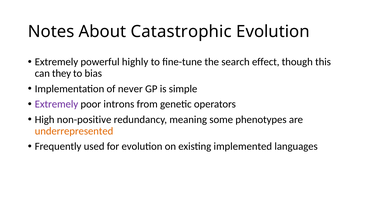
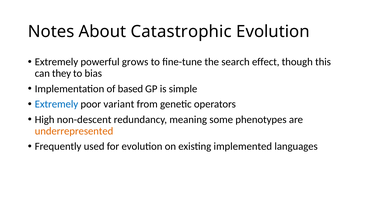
highly: highly -> grows (135, 62)
never: never -> based (130, 89)
Extremely colour: purple -> blue (56, 104)
introns: introns -> variant (119, 104)
non-positive: non-positive -> non-descent (84, 119)
